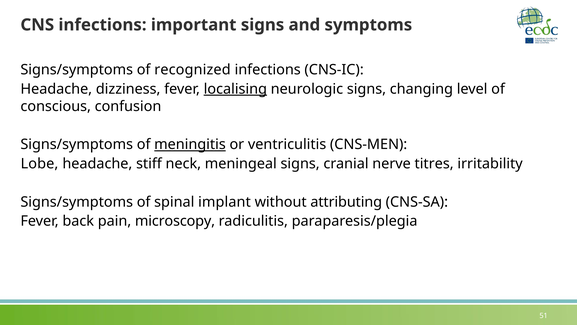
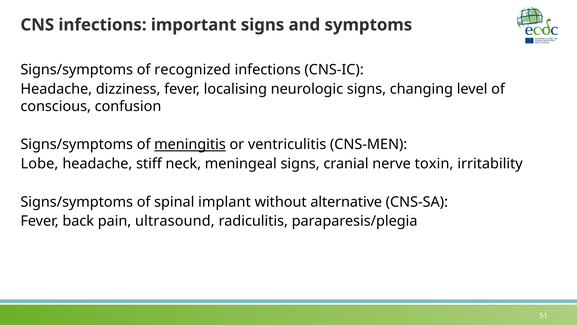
localising underline: present -> none (235, 89)
titres: titres -> toxin (434, 163)
attributing: attributing -> alternative (346, 202)
microscopy: microscopy -> ultrasound (175, 221)
